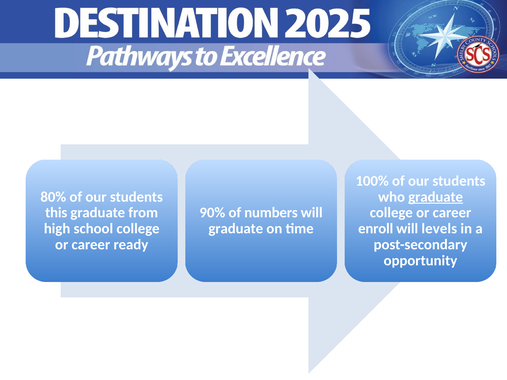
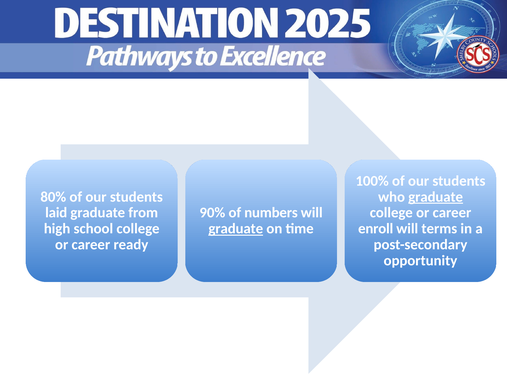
this: this -> laid (56, 213)
graduate underline: none -> present (236, 229)
levels: levels -> terms (439, 229)
